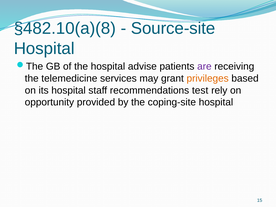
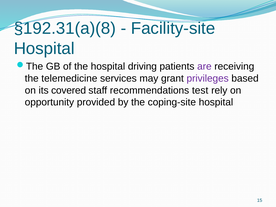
§482.10(a)(8: §482.10(a)(8 -> §192.31(a)(8 (65, 28)
Source-site: Source-site -> Facility-site (173, 28)
advise: advise -> driving (142, 66)
privileges colour: orange -> purple (208, 78)
its hospital: hospital -> covered (69, 90)
